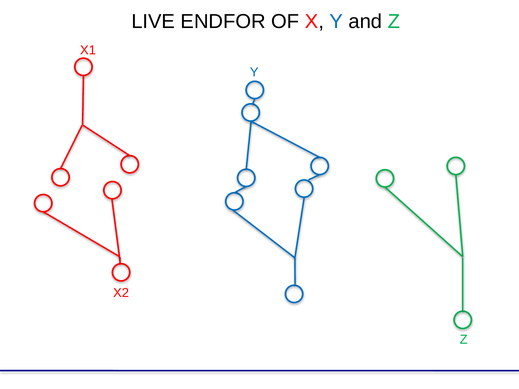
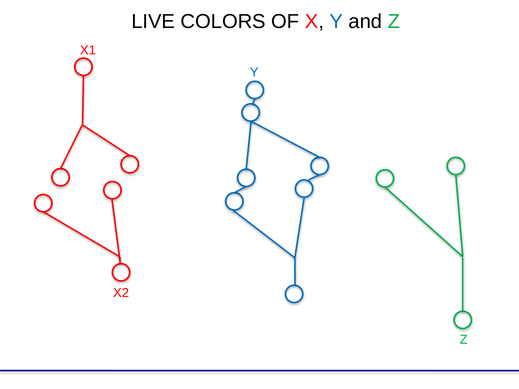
ENDFOR: ENDFOR -> COLORS (223, 22)
